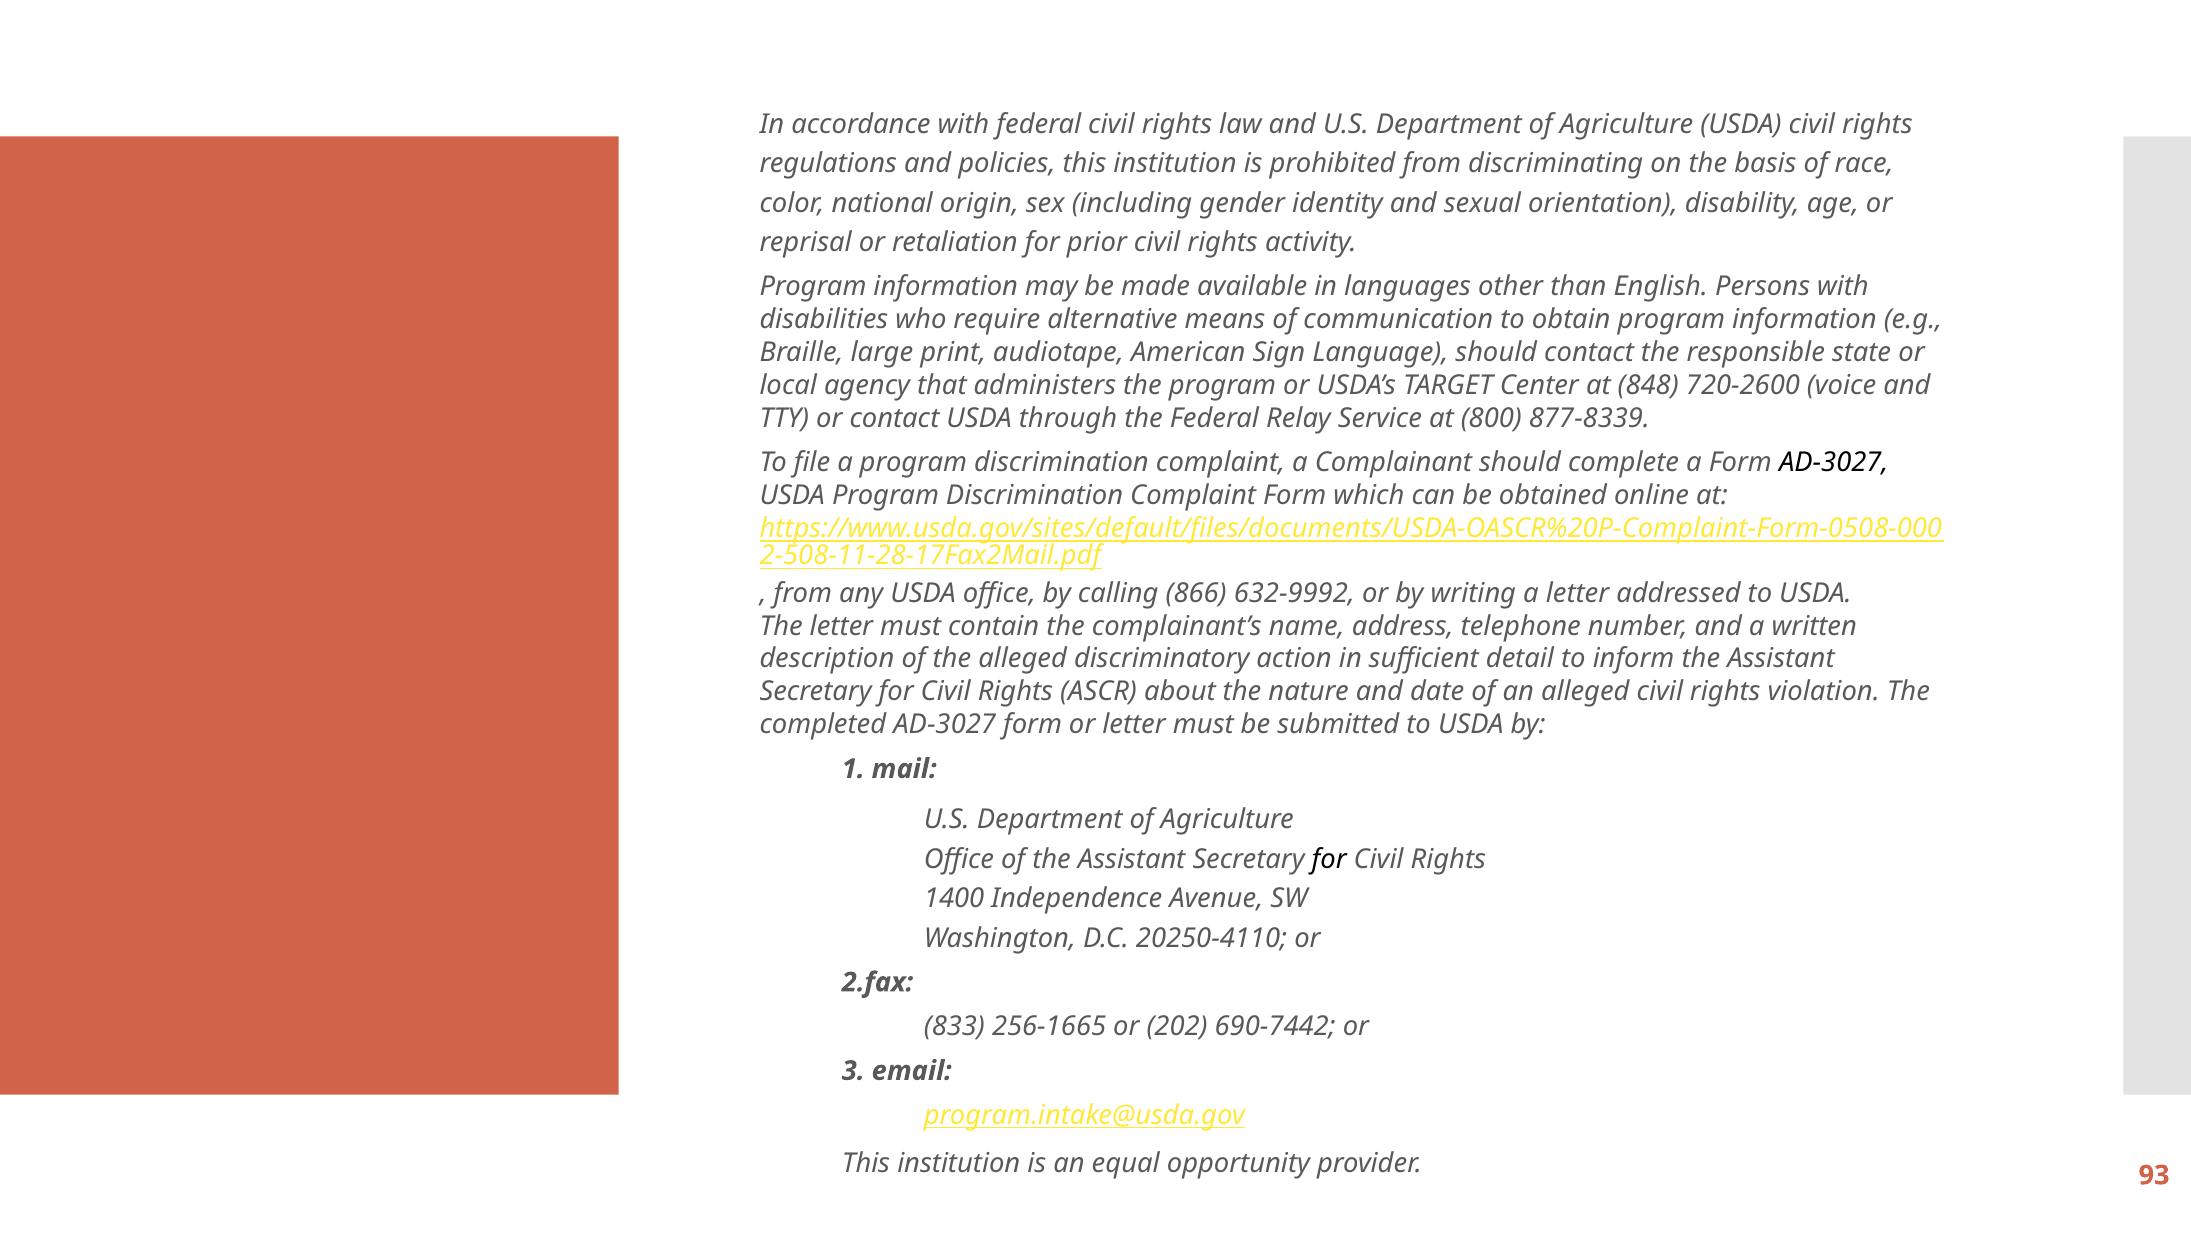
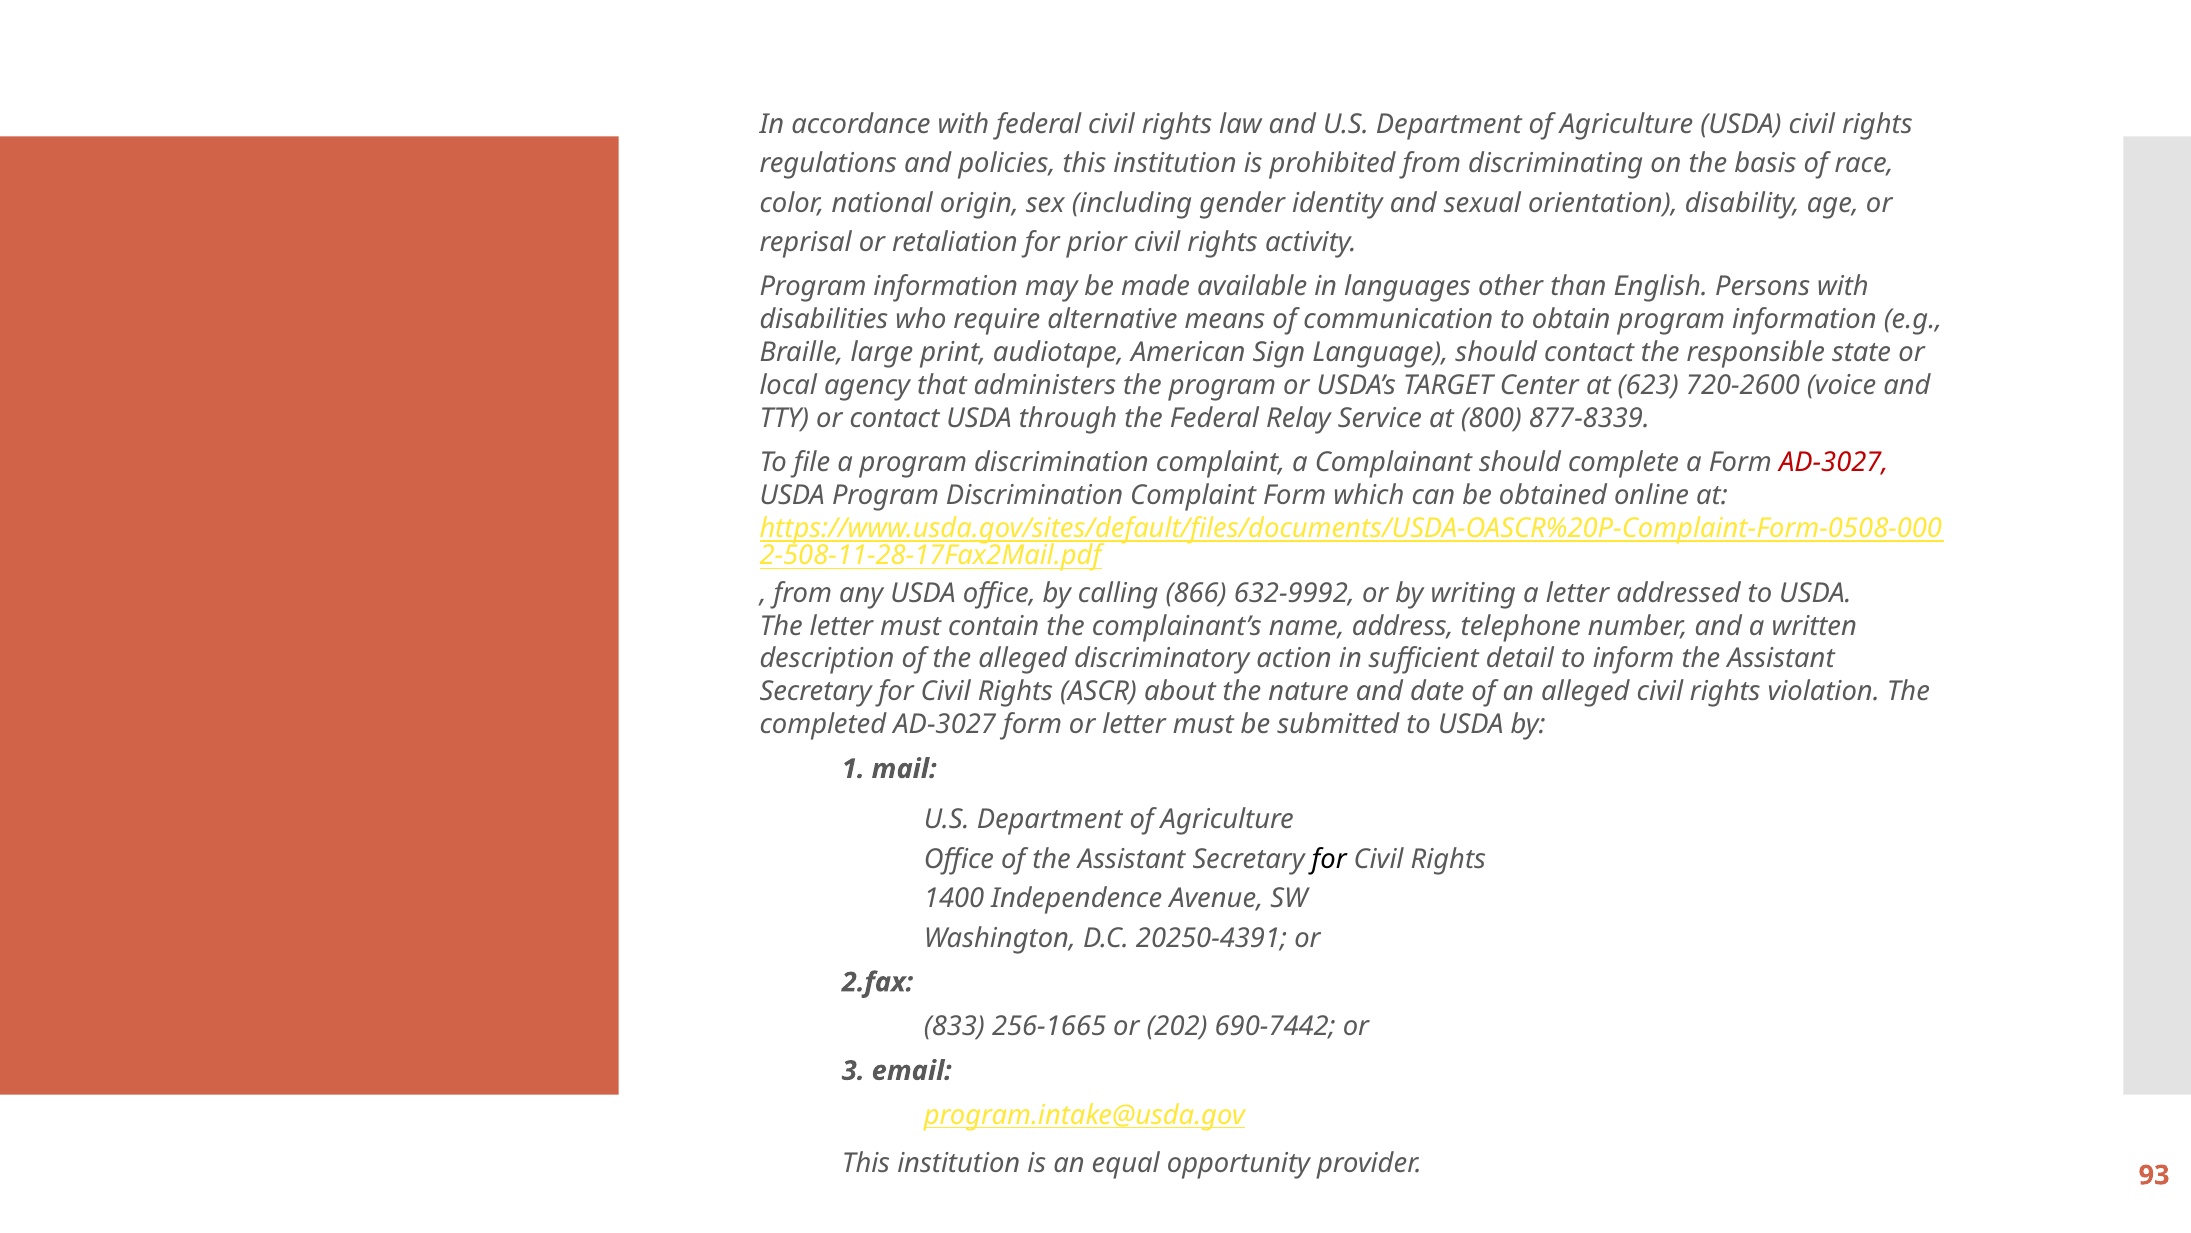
848: 848 -> 623 (1648, 385)
AD-3027 colour: black -> red (1834, 463)
20250-4110: 20250-4110 -> 20250-4391 (1212, 938)
